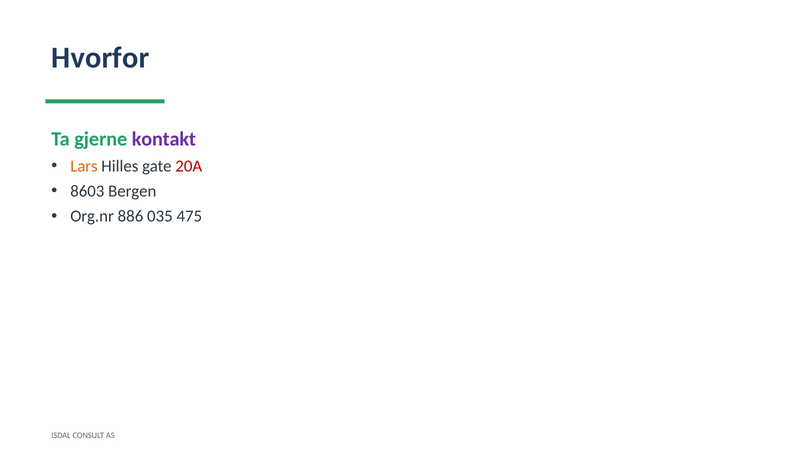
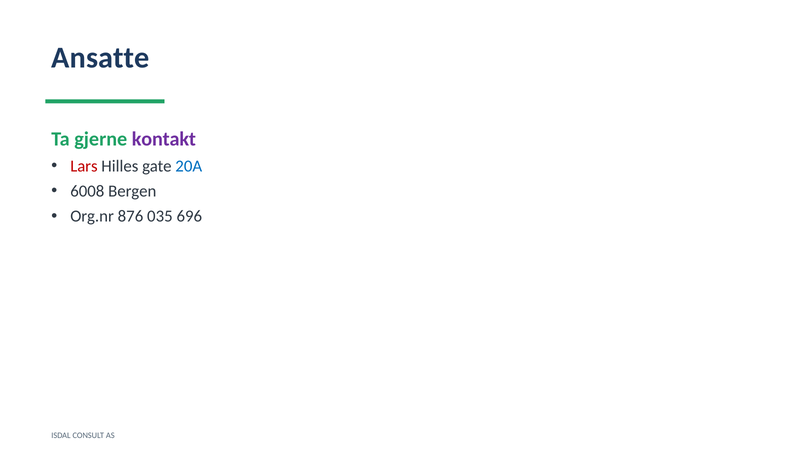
Hvorfor: Hvorfor -> Ansatte (100, 58)
Lars colour: orange -> red (84, 166)
20A colour: red -> blue (189, 166)
8603: 8603 -> 6008 (87, 191)
886: 886 -> 876 (130, 216)
475: 475 -> 696 (189, 216)
